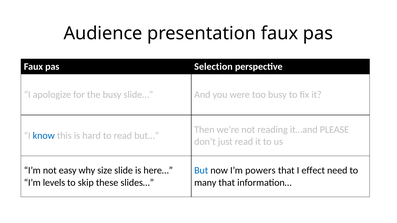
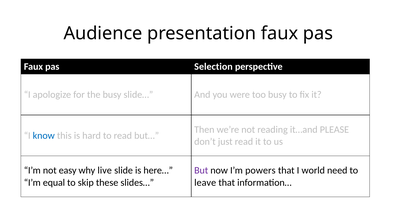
size: size -> live (105, 171)
But colour: blue -> purple (201, 171)
effect: effect -> world (313, 171)
levels: levels -> equal (54, 183)
many: many -> leave (205, 183)
